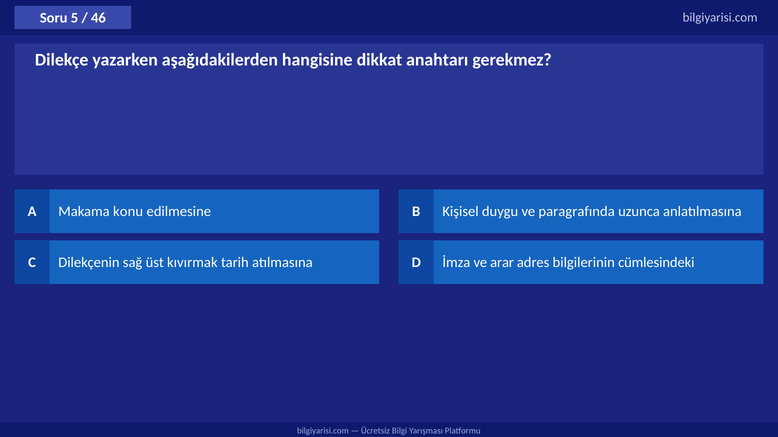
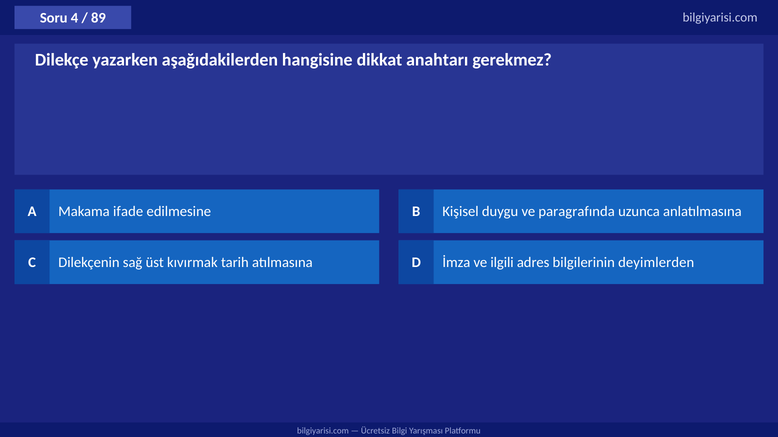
5: 5 -> 4 (75, 18)
46: 46 -> 89 (98, 18)
konu: konu -> ifade (128, 212)
arar: arar -> ilgili (502, 263)
cümlesindeki: cümlesindeki -> deyimlerden (656, 263)
